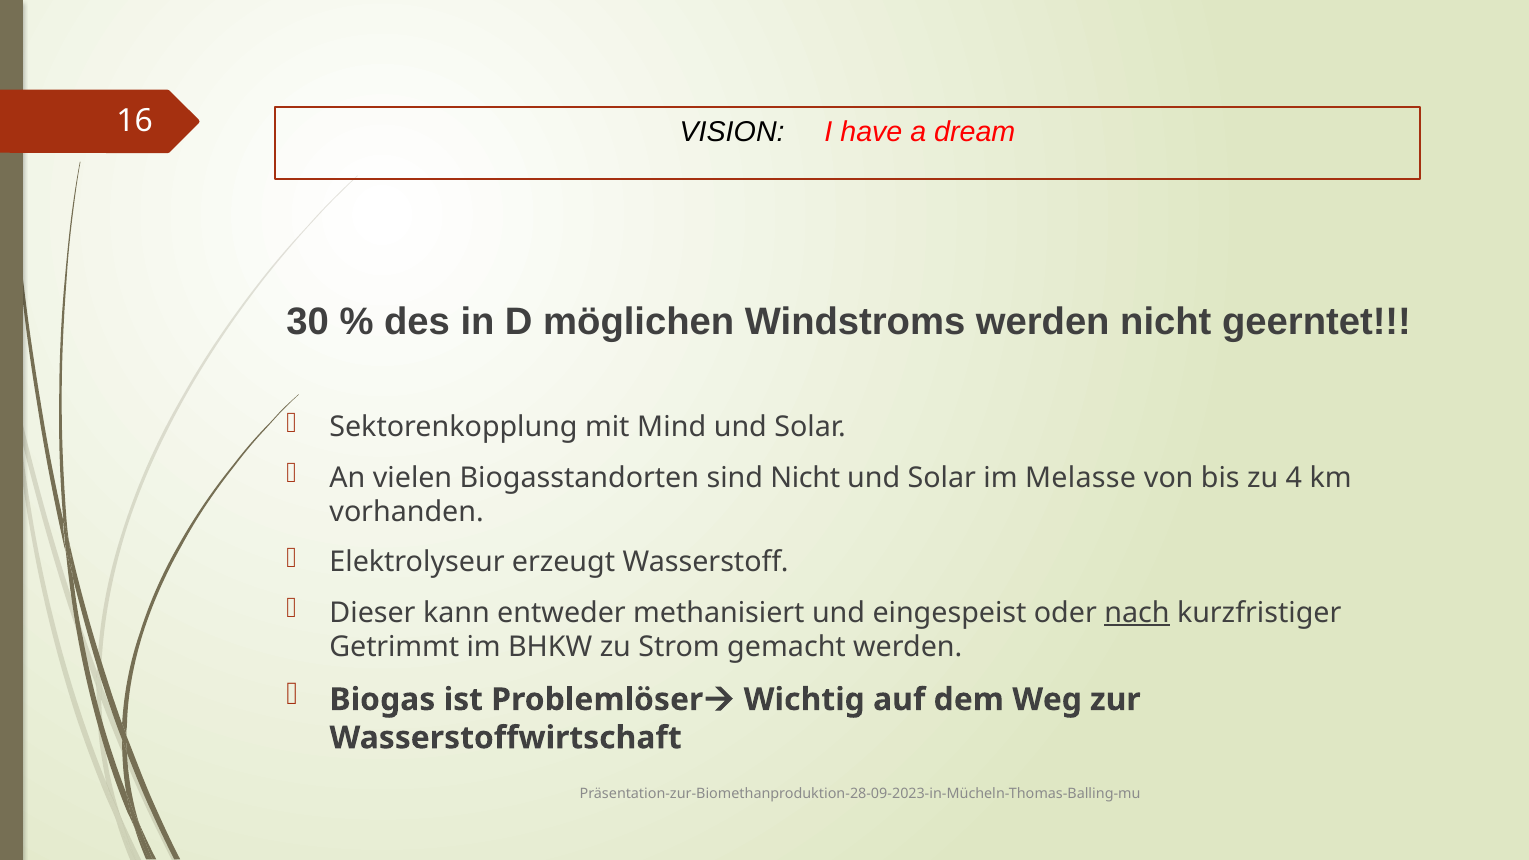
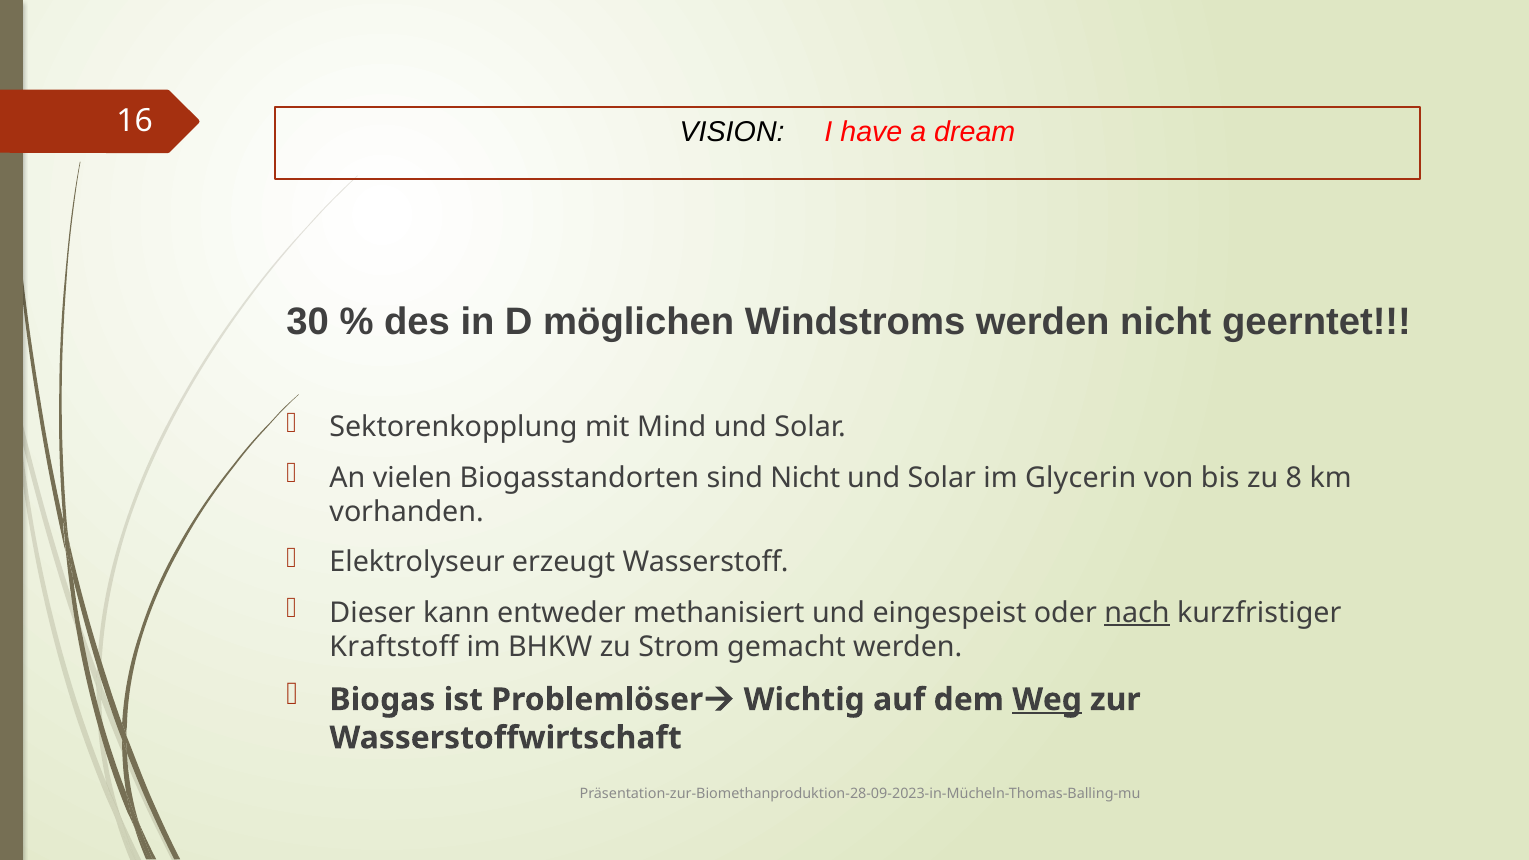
Melasse: Melasse -> Glycerin (1081, 478)
4: 4 -> 8 (1294, 478)
Getrimmt: Getrimmt -> Kraftstoff (394, 647)
Weg underline: none -> present (1047, 700)
